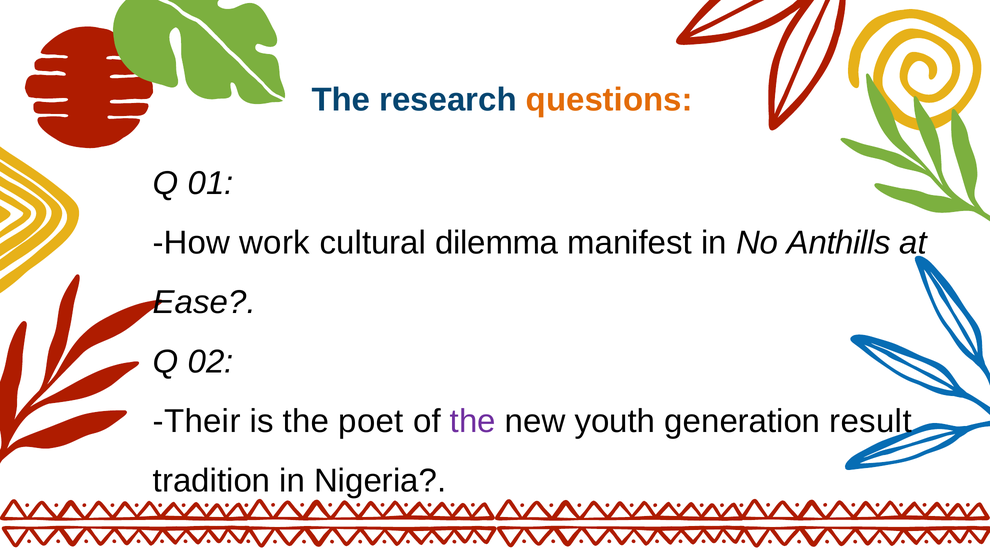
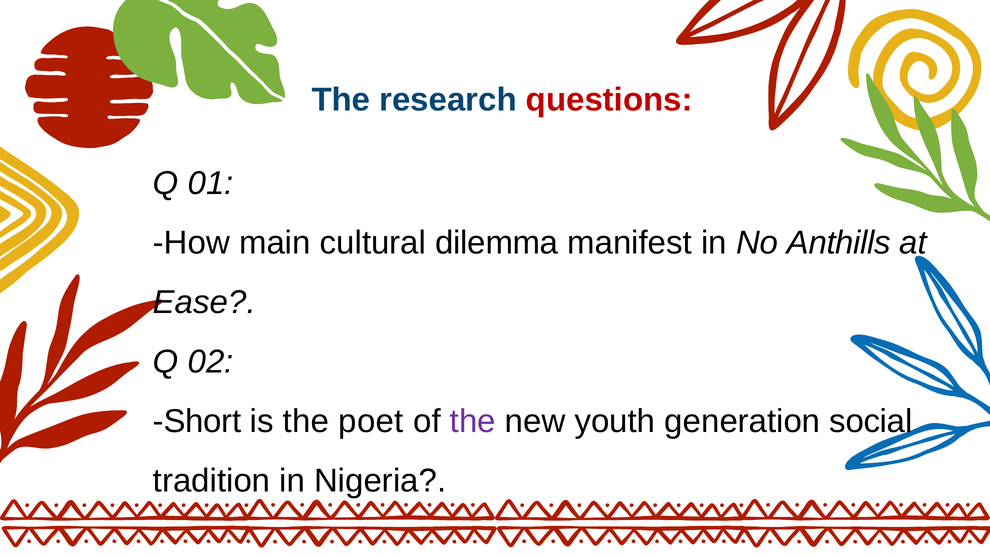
questions colour: orange -> red (609, 100)
work: work -> main (275, 243)
Their: Their -> Short (197, 421)
result: result -> social (871, 421)
